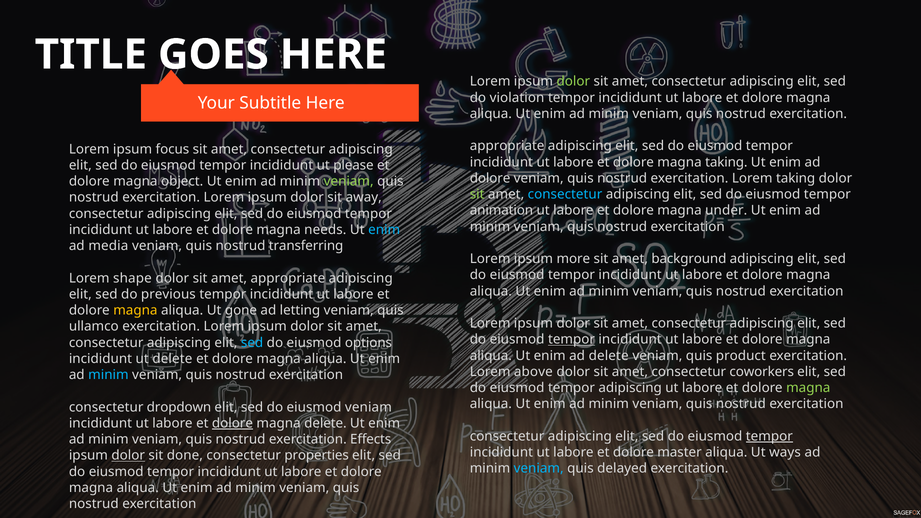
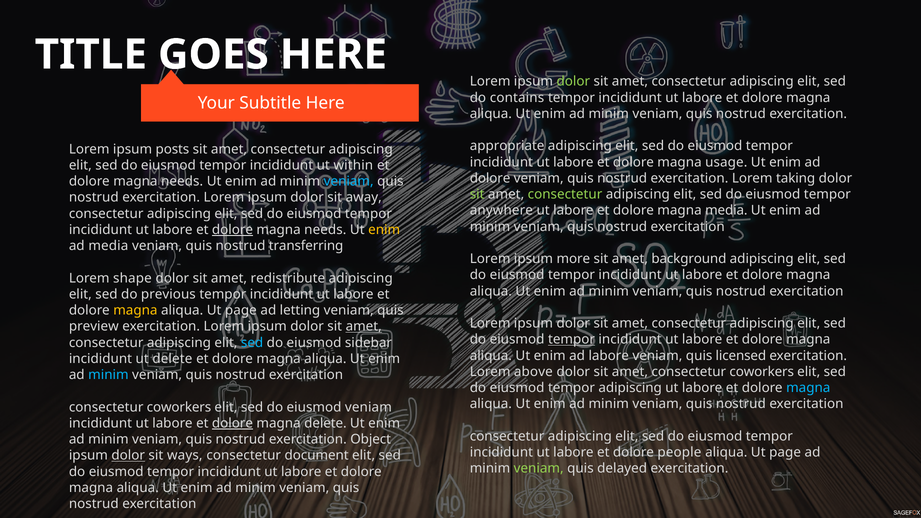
violation: violation -> contains (517, 98)
focus: focus -> posts (172, 149)
magna taking: taking -> usage (726, 162)
please: please -> within (353, 165)
object: object -> needs (182, 181)
veniam colour: light green -> light blue (349, 181)
consectetur colour: light blue -> light green (565, 194)
animation: animation -> anywhere (501, 211)
magna under: under -> media (726, 211)
dolore underline: none -> present (232, 230)
enim colour: light blue -> yellow (384, 230)
amet appropriate: appropriate -> redistribute (288, 278)
gone: gone -> page (241, 310)
ullamco: ullamco -> preview (94, 326)
amet underline: none -> present (364, 326)
options: options -> sidebar (368, 343)
ad delete: delete -> labore (609, 356)
product: product -> licensed (741, 356)
magna colour: light green -> light blue (808, 388)
dropdown: dropdown -> coworkers (179, 407)
tempor underline: present -> none (769, 436)
Effects: Effects -> Object (371, 439)
master: master -> people (679, 452)
ways: ways -> page (785, 452)
done: done -> ways (185, 456)
properties: properties -> document (317, 456)
veniam colour: light blue -> light green (539, 469)
